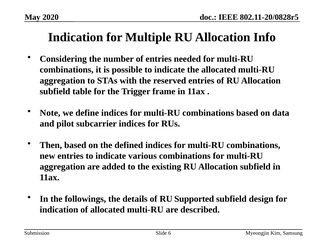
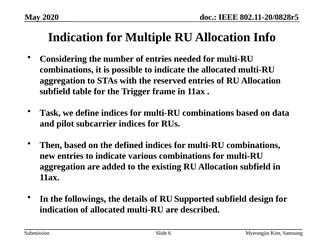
Note: Note -> Task (50, 113)
